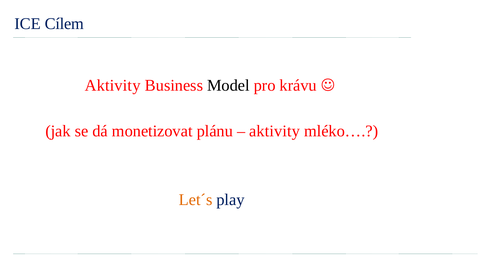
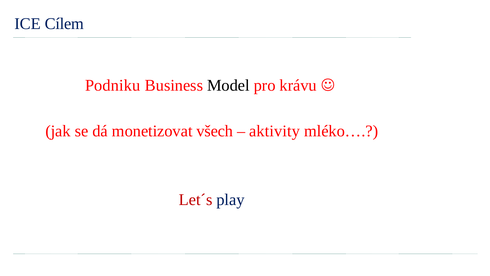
Aktivity: Aktivity -> Podniku (113, 85)
plánu: plánu -> všech (215, 131)
Let´s colour: orange -> red (196, 200)
